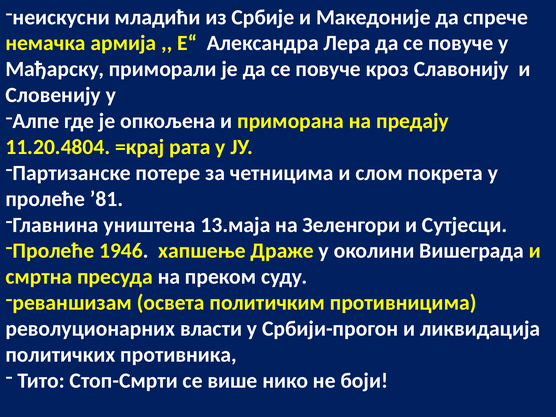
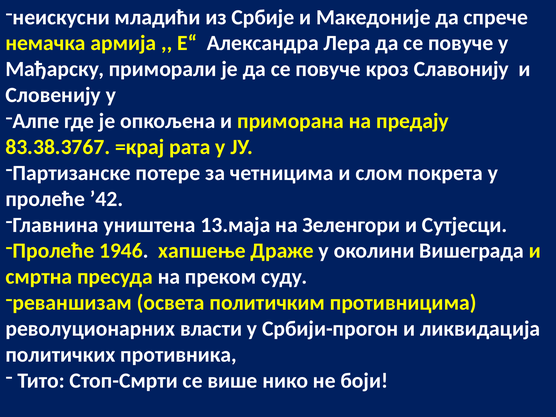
11.20.4804: 11.20.4804 -> 83.38.3767 (58, 147)
’81: ’81 -> ’42 (107, 199)
